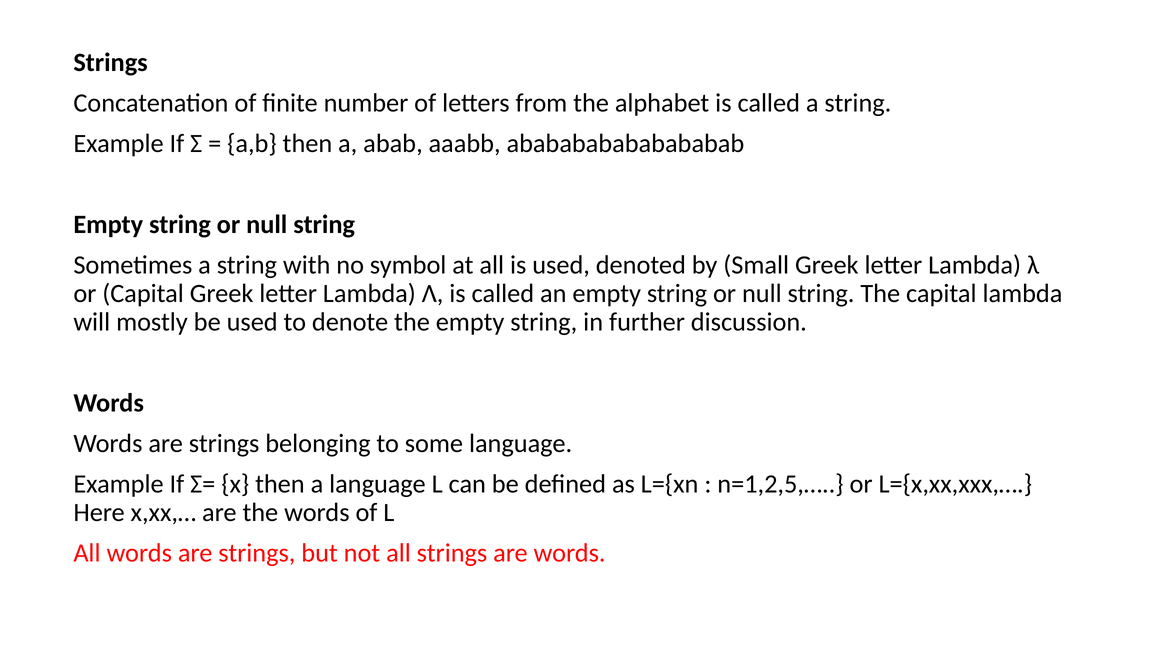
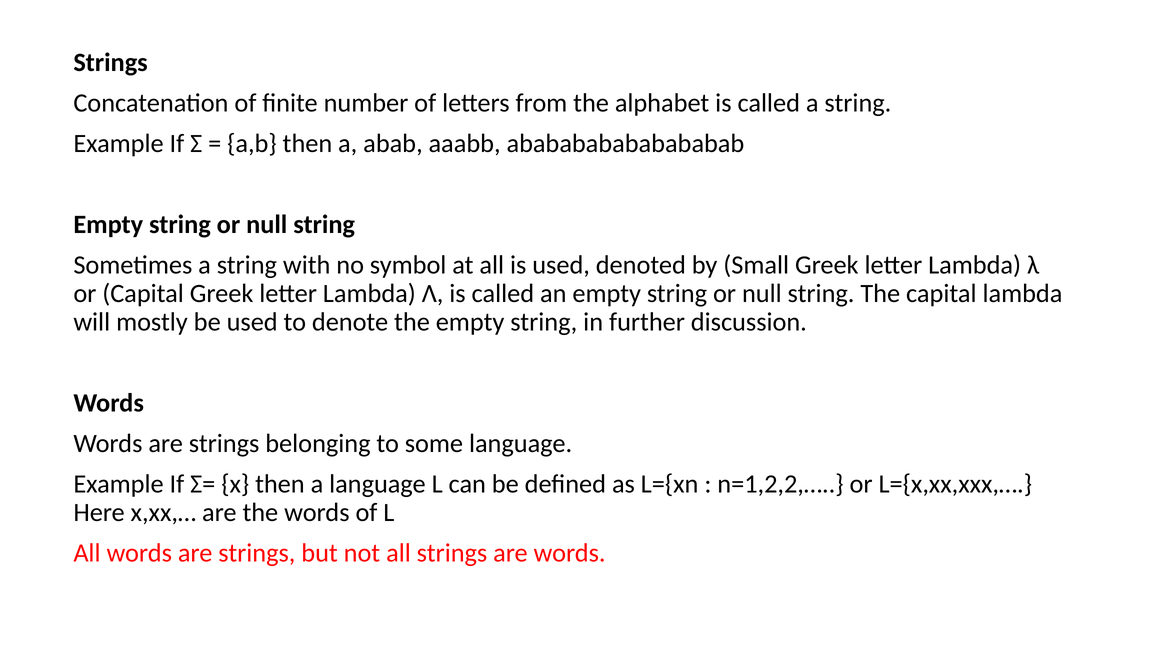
n=1,2,5,…: n=1,2,5,… -> n=1,2,2,… (780, 484)
